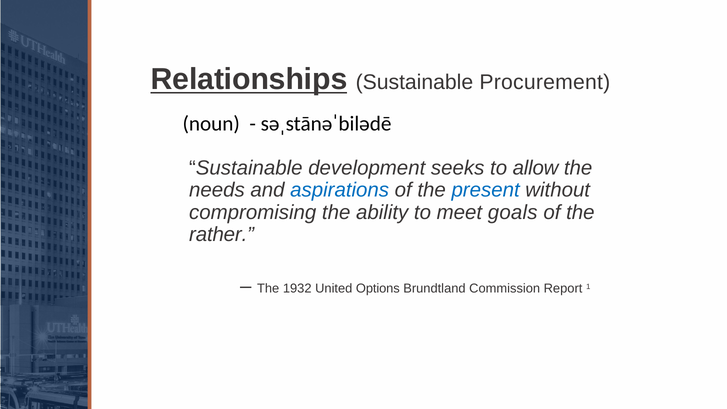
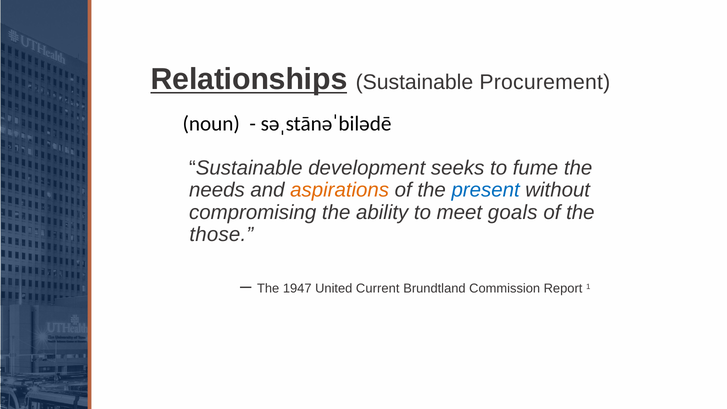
allow: allow -> fume (535, 168)
aspirations colour: blue -> orange (340, 190)
rather: rather -> those (221, 234)
1932: 1932 -> 1947 (297, 289)
Options: Options -> Current (378, 289)
